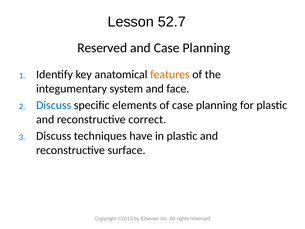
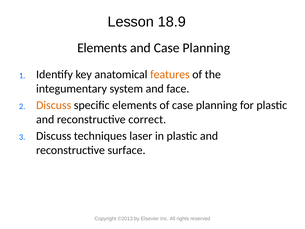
52.7: 52.7 -> 18.9 (172, 22)
Reserved: Reserved -> Elements (102, 48)
Discuss colour: blue -> orange (54, 105)
have: have -> laser (141, 136)
